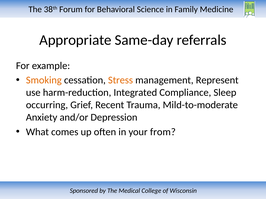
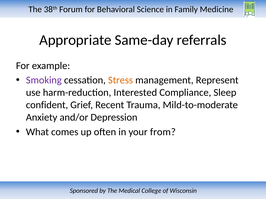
Smoking colour: orange -> purple (44, 80)
Integrated: Integrated -> Interested (135, 93)
occurring: occurring -> confident (47, 105)
